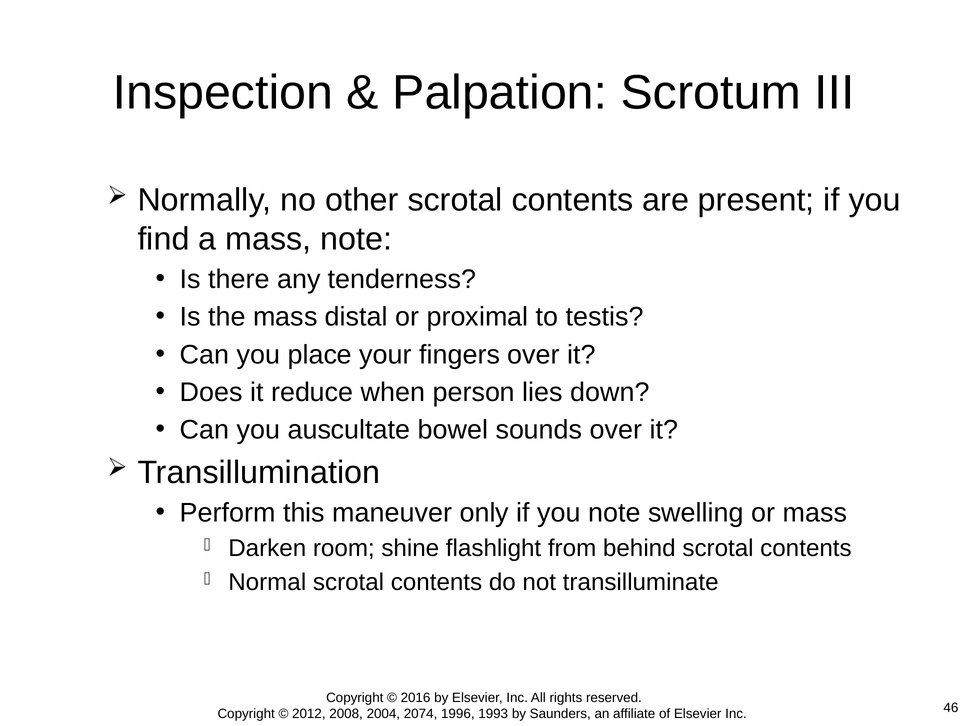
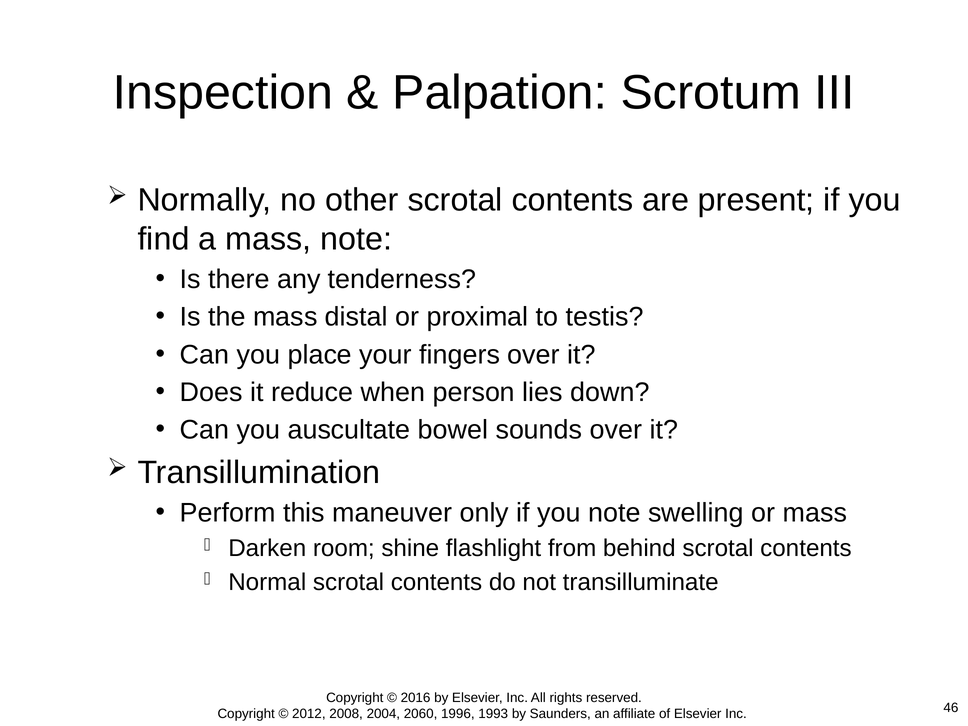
2074: 2074 -> 2060 (421, 714)
